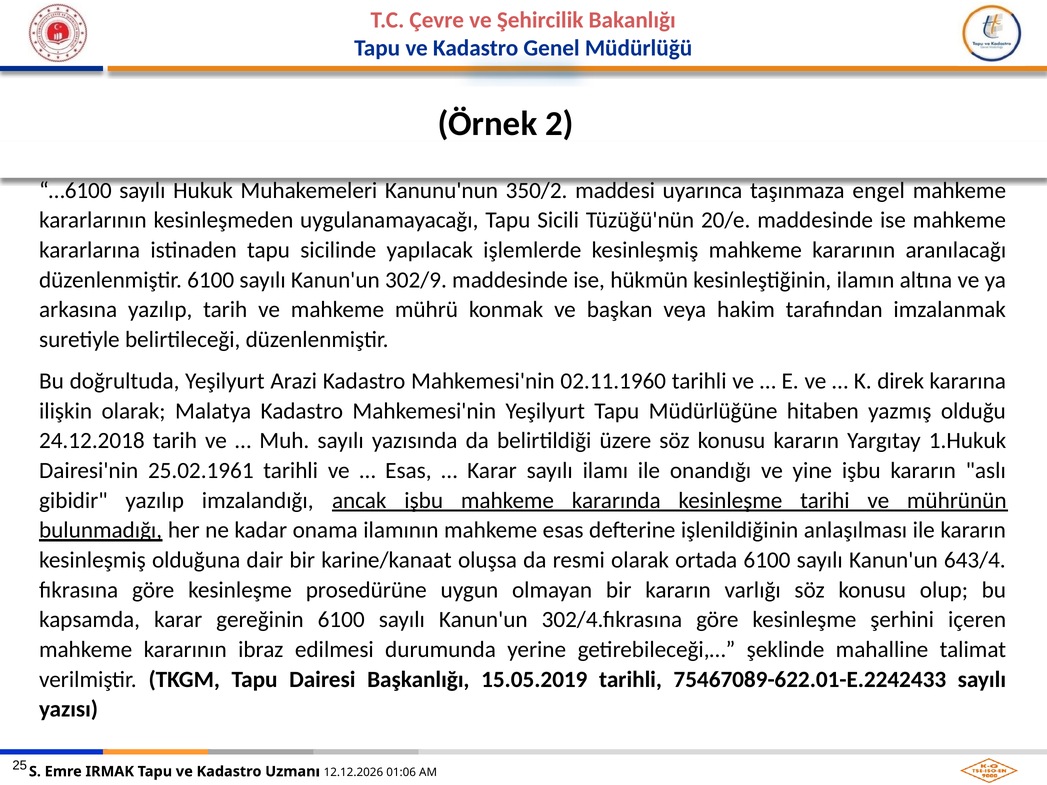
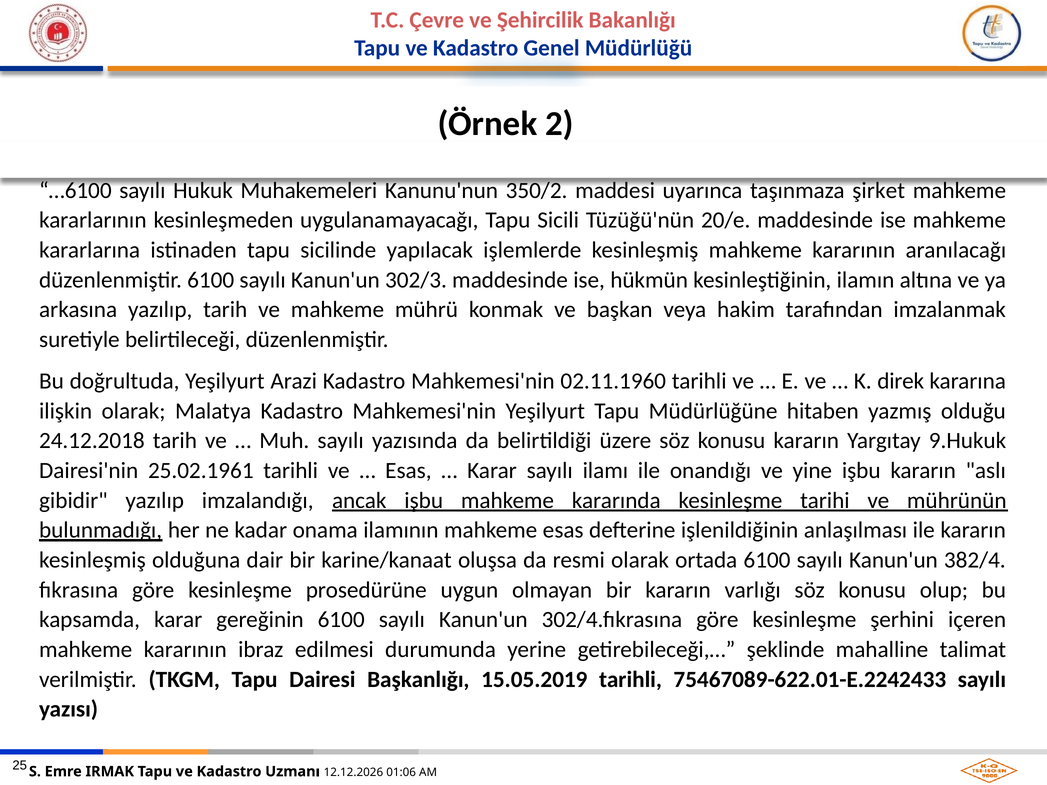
engel: engel -> şirket (879, 191)
302/9: 302/9 -> 302/3 (416, 280)
1.Hukuk: 1.Hukuk -> 9.Hukuk (968, 441)
643/4: 643/4 -> 382/4 (975, 560)
